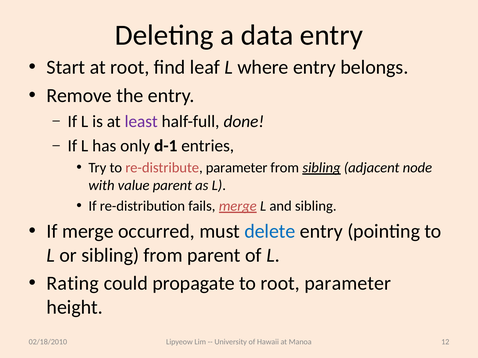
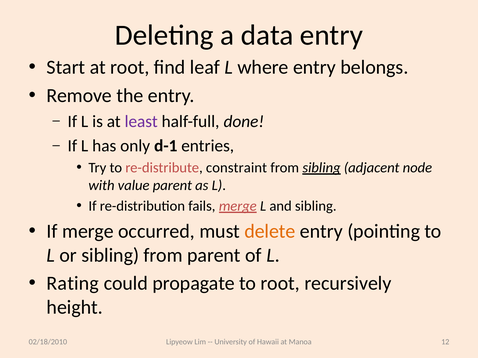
re-distribute parameter: parameter -> constraint (237, 168)
delete colour: blue -> orange (270, 232)
root parameter: parameter -> recursively (348, 284)
